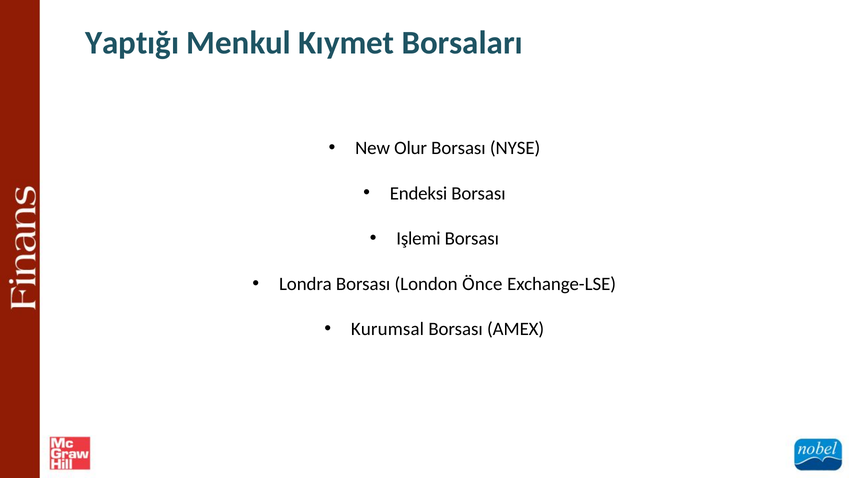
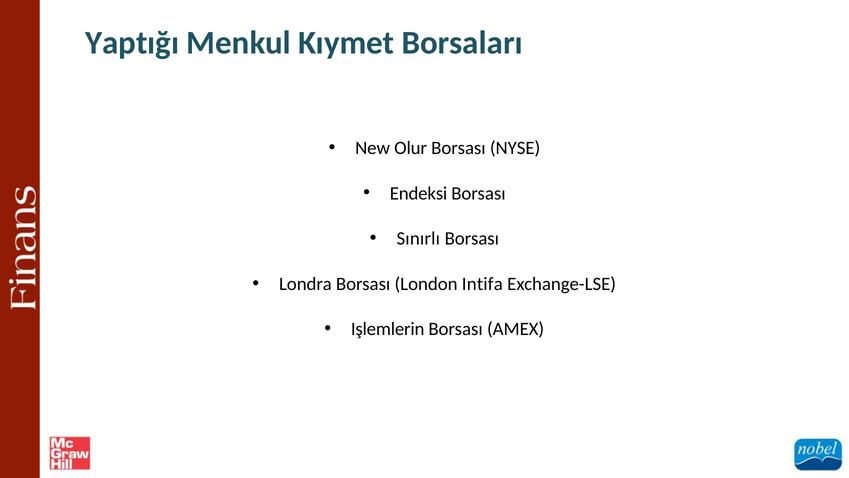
Işlemi: Işlemi -> Sınırlı (418, 238)
Önce: Önce -> Intifa (482, 284)
Kurumsal: Kurumsal -> Işlemlerin (388, 329)
